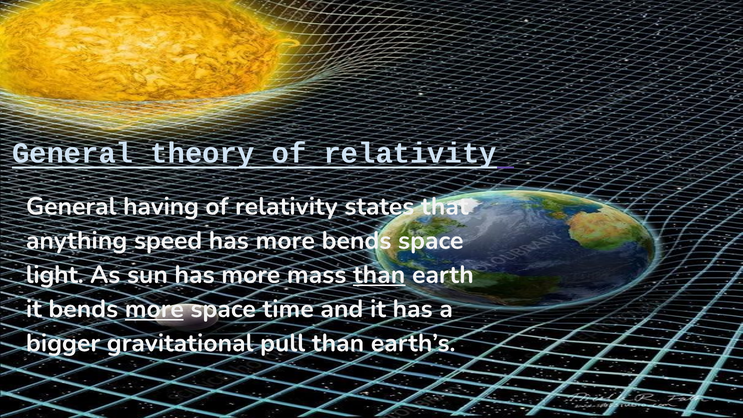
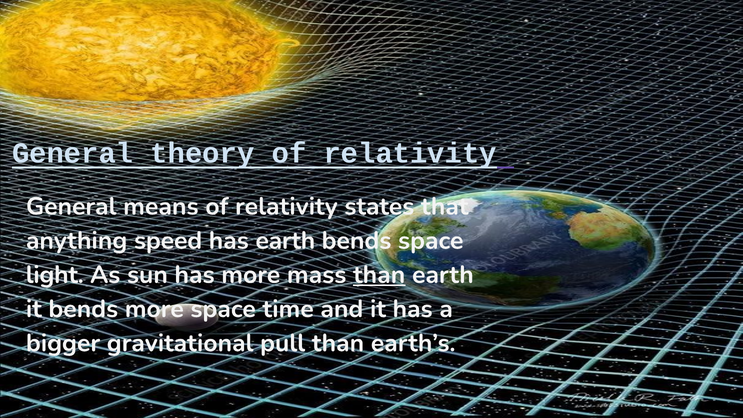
having: having -> means (161, 206)
more: more -> earth (285, 240)
more underline: present -> none (154, 309)
